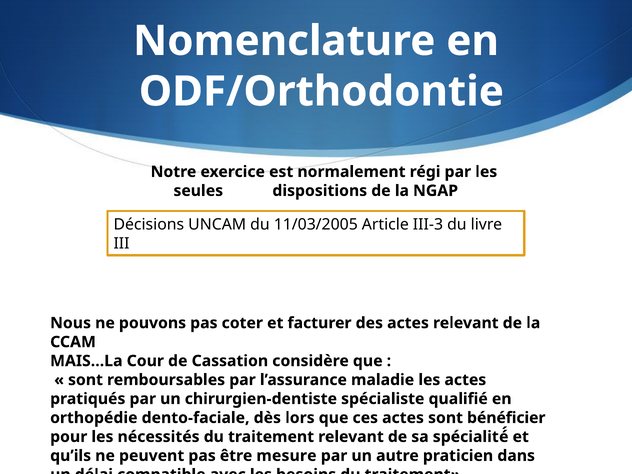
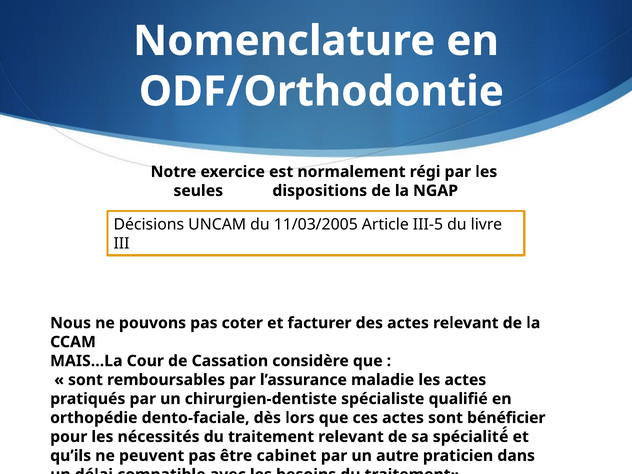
III-3: III-3 -> III-5 (428, 225)
mesure: mesure -> cabinet (286, 456)
